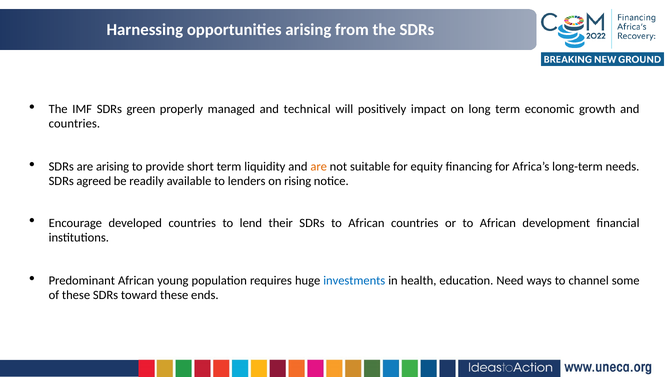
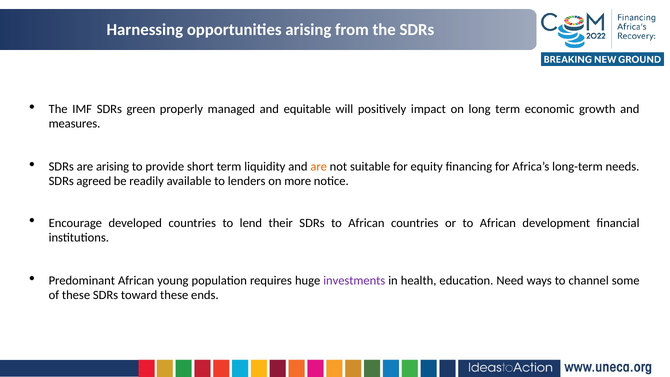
technical: technical -> equitable (307, 109)
countries: countries -> measures (74, 124)
rising: rising -> more (298, 181)
investments colour: blue -> purple (354, 280)
